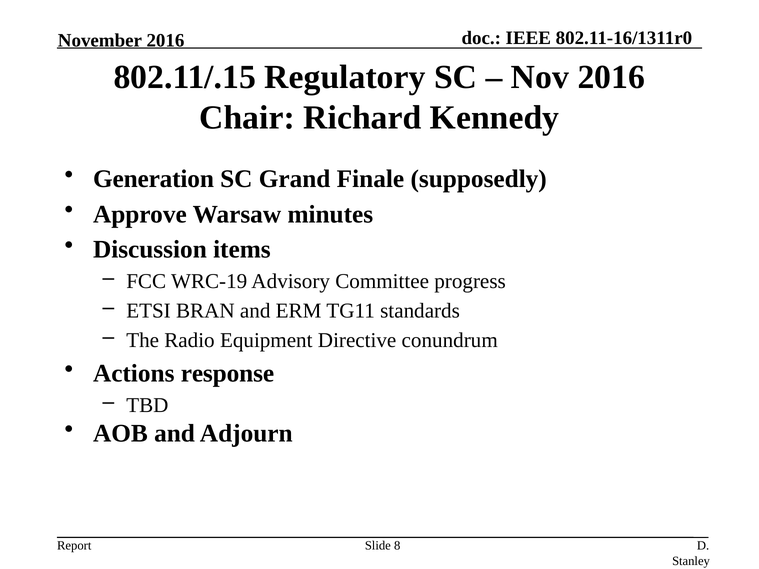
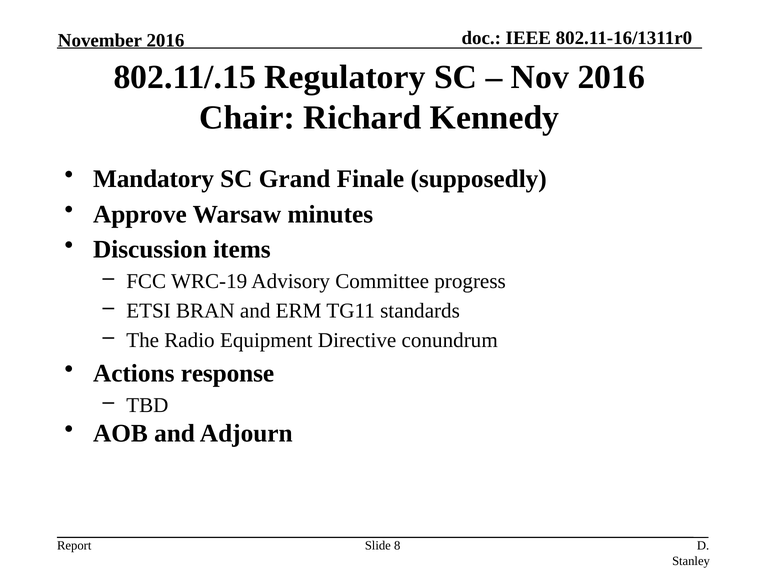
Generation: Generation -> Mandatory (154, 179)
